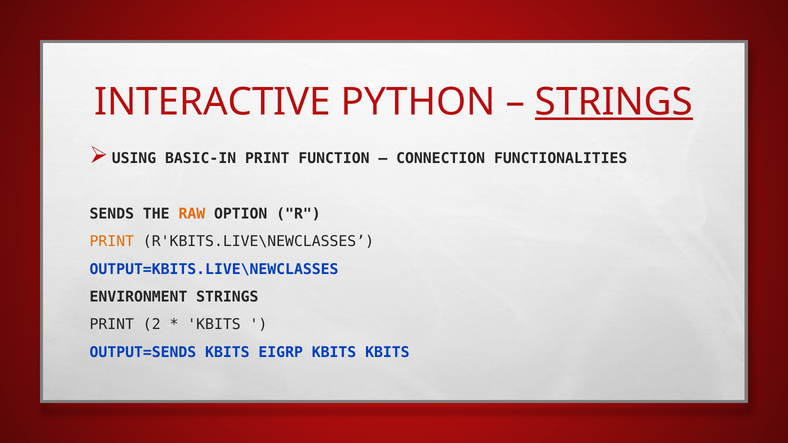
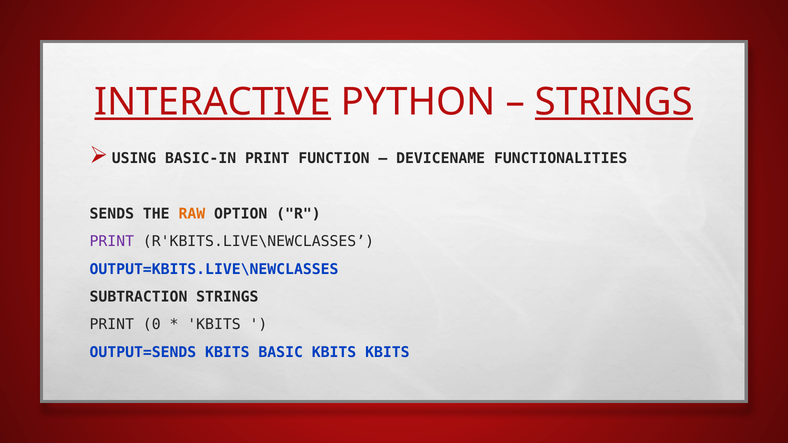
INTERACTIVE underline: none -> present (213, 102)
CONNECTION: CONNECTION -> DEVICENAME (441, 159)
PRINT colour: orange -> purple (112, 242)
ENVIRONMENT: ENVIRONMENT -> SUBTRACTION (139, 297)
2: 2 -> 0 (152, 325)
EIGRP: EIGRP -> BASIC (281, 352)
